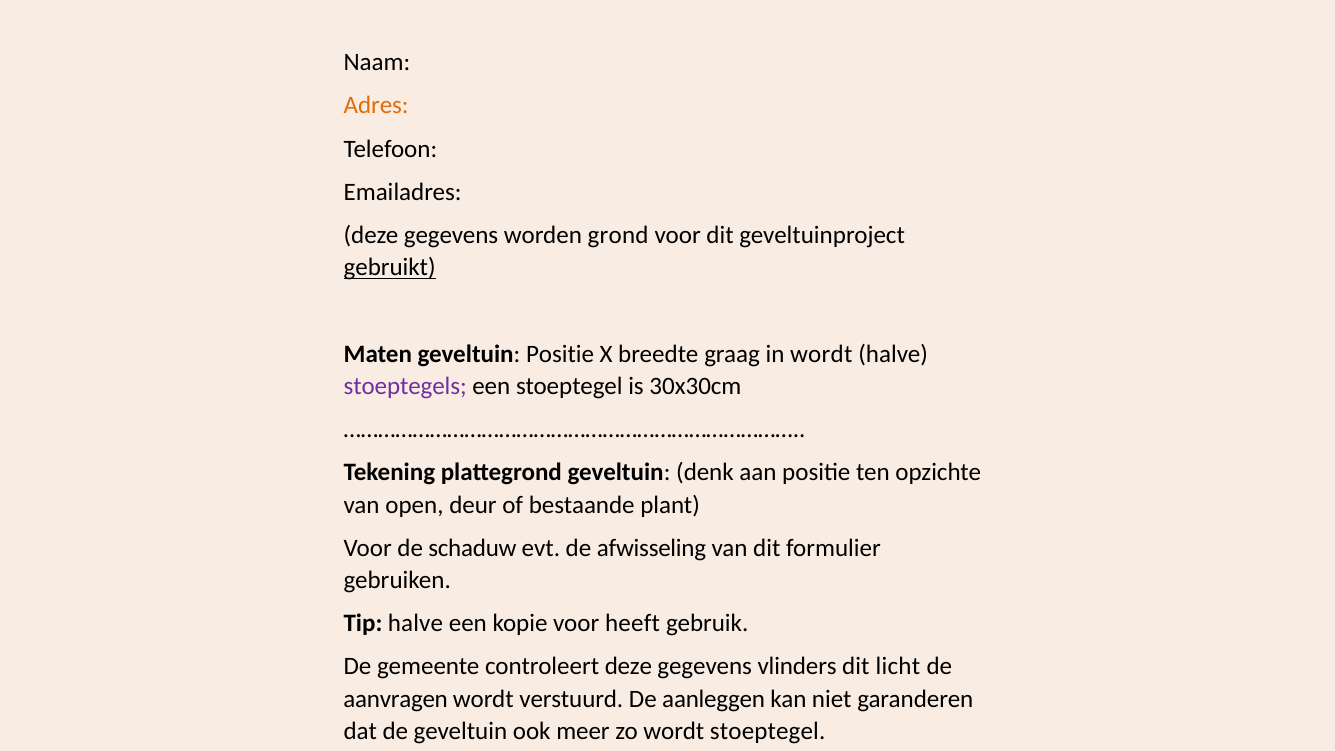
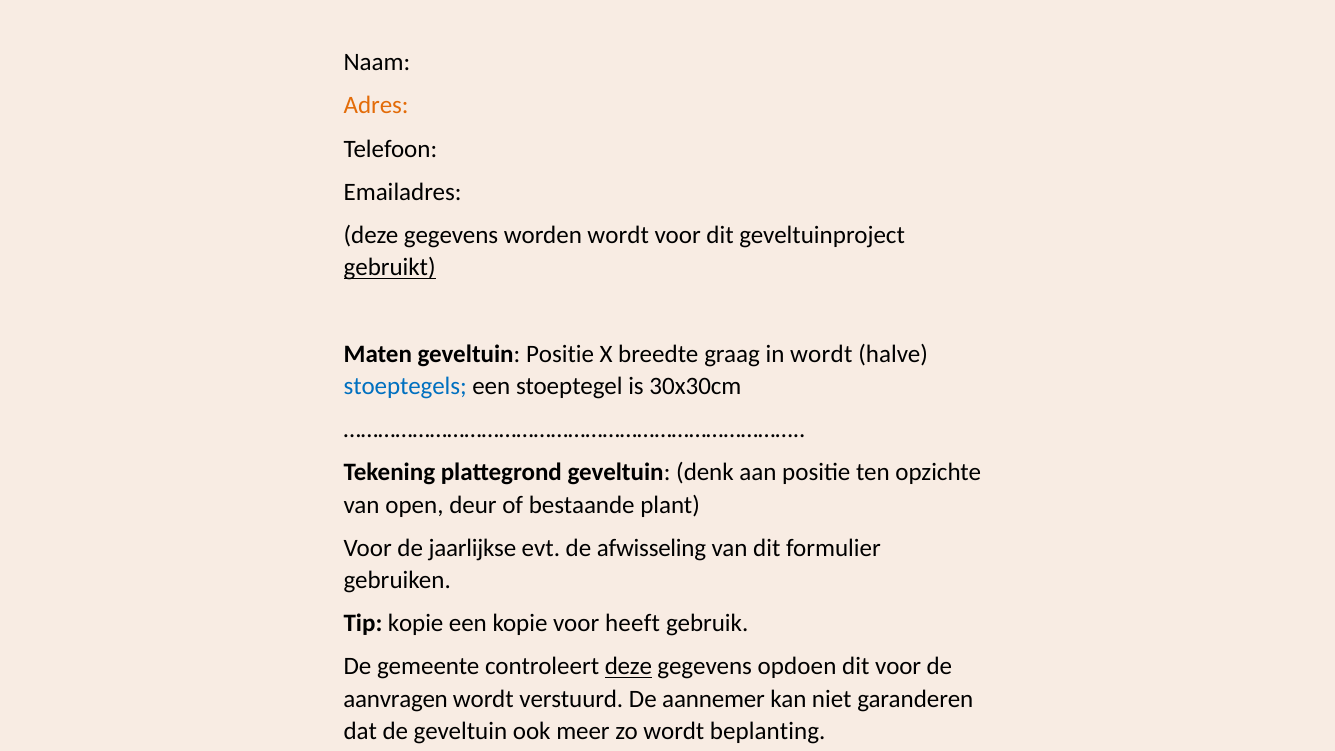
worden grond: grond -> wordt (618, 235)
stoeptegels colour: purple -> blue (405, 386)
schaduw: schaduw -> jaarlijkse (472, 548)
Tip halve: halve -> kopie (416, 623)
deze underline: none -> present (628, 667)
vlinders: vlinders -> opdoen (797, 667)
dit licht: licht -> voor (898, 667)
aanleggen: aanleggen -> aannemer (714, 699)
wordt stoeptegel: stoeptegel -> beplanting (768, 731)
